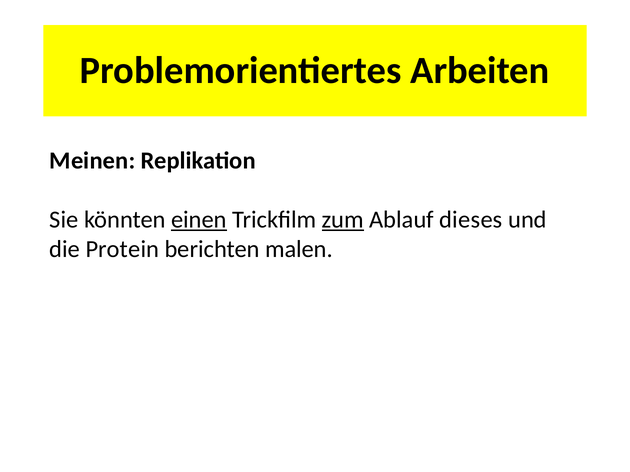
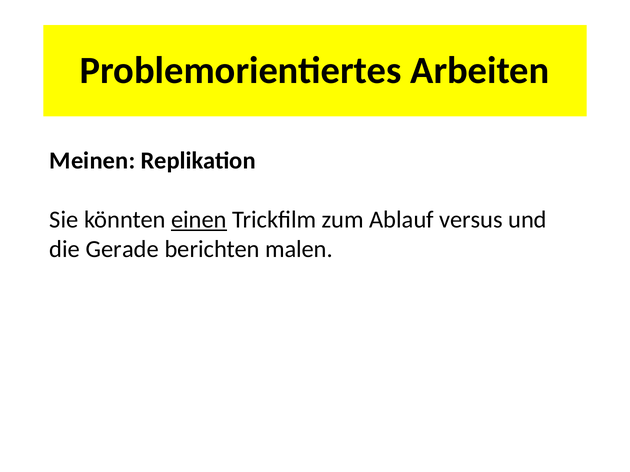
zum underline: present -> none (343, 220)
dieses: dieses -> versus (471, 220)
Protein: Protein -> Gerade (122, 249)
